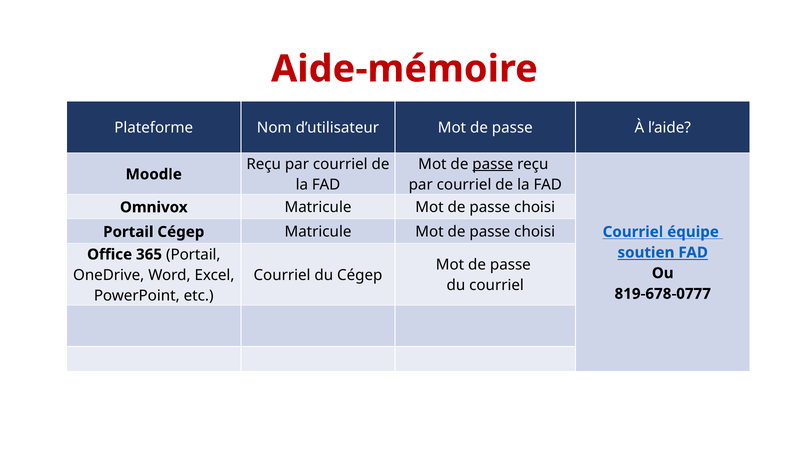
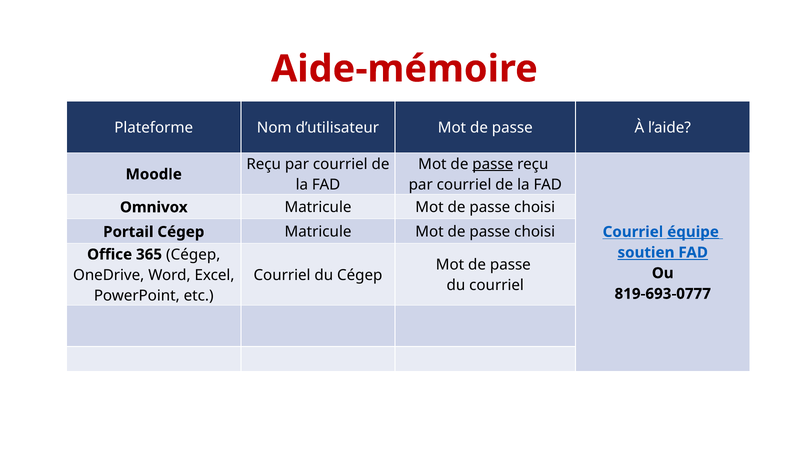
équipe underline: none -> present (693, 232)
365 Portail: Portail -> Cégep (193, 255)
819-678-0777: 819-678-0777 -> 819-693-0777 (663, 294)
